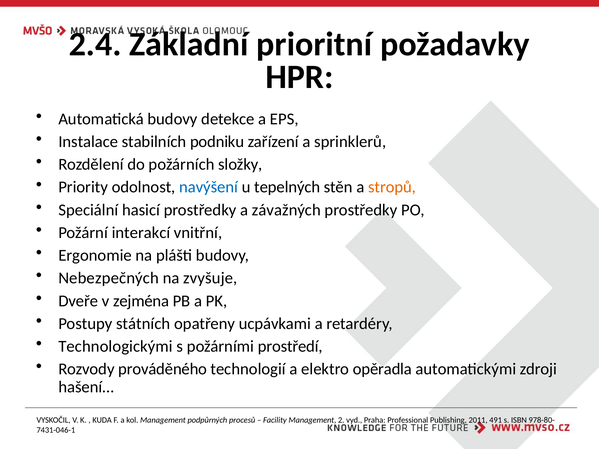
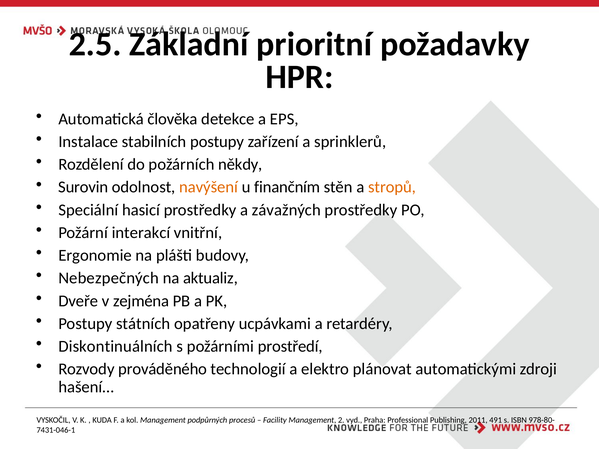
2.4: 2.4 -> 2.5 (95, 44)
Automatická budovy: budovy -> člověka (173, 119)
stabilních podniku: podniku -> postupy (217, 142)
složky: složky -> někdy (240, 164)
Priority: Priority -> Surovin (83, 187)
navýšení colour: blue -> orange (209, 187)
tepelných: tepelných -> finančním (287, 187)
zvyšuje: zvyšuje -> aktualiz (210, 278)
Technologickými: Technologickými -> Diskontinuálních (116, 347)
opěradla: opěradla -> plánovat (382, 369)
